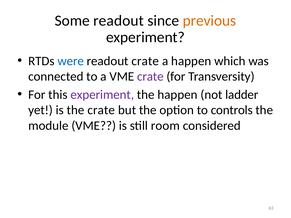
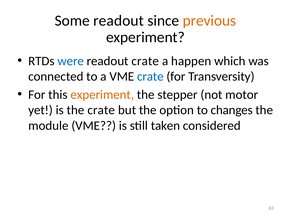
crate colour: purple -> blue (150, 77)
experiment colour: purple -> orange (102, 95)
the happen: happen -> stepper (178, 95)
ladder: ladder -> motor (242, 95)
controls: controls -> changes (232, 110)
room: room -> taken (165, 126)
